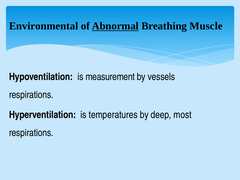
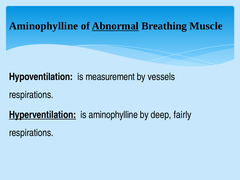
Environmental: Environmental -> Aminophylline (44, 26)
Hyperventilation underline: none -> present (42, 115)
is temperatures: temperatures -> aminophylline (113, 115)
most: most -> fairly (183, 115)
